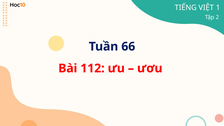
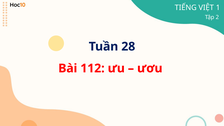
66: 66 -> 28 (128, 47)
